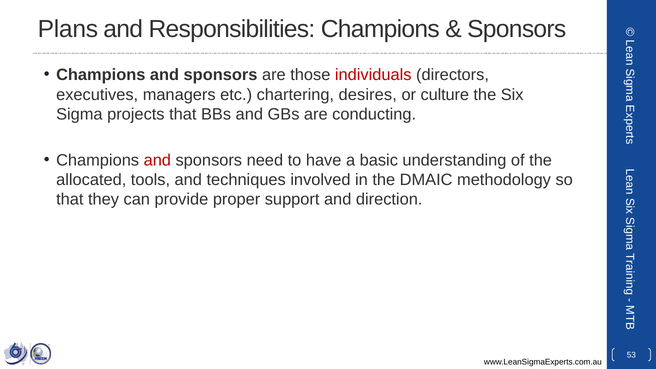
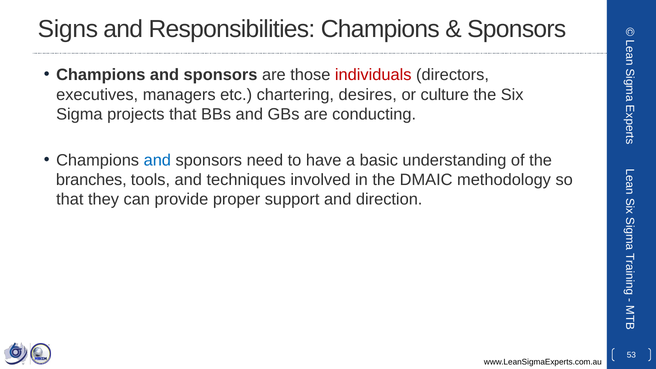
Plans: Plans -> Signs (68, 29)
and colour: red -> blue (157, 160)
allocated: allocated -> branches (91, 180)
